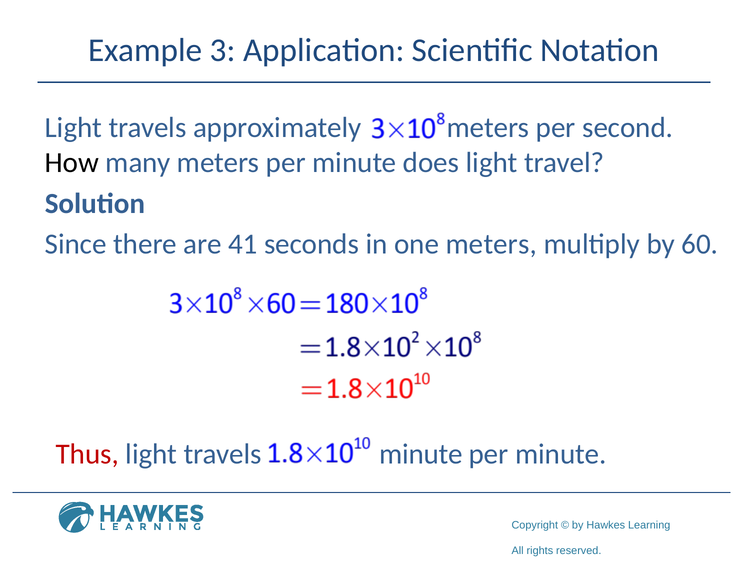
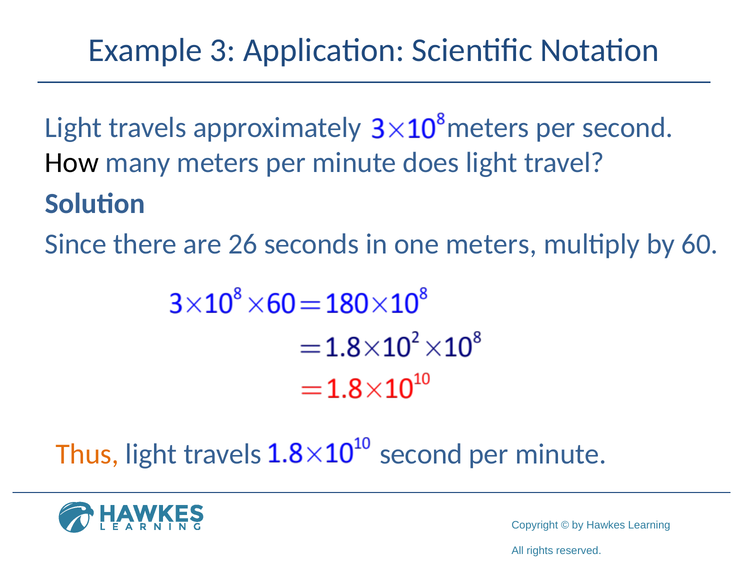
41: 41 -> 26 (243, 244)
Thus colour: red -> orange (87, 454)
travels minute: minute -> second (421, 454)
